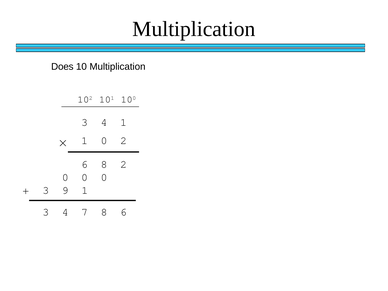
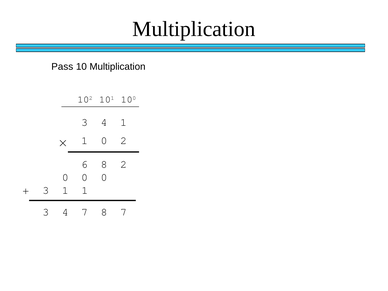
Does: Does -> Pass (62, 67)
3 9: 9 -> 1 (65, 190)
8 6: 6 -> 7 (124, 212)
